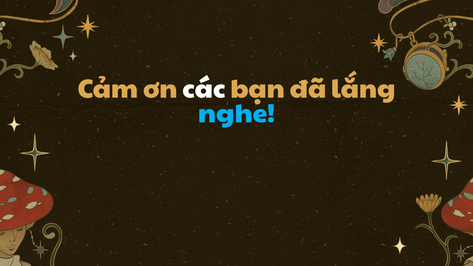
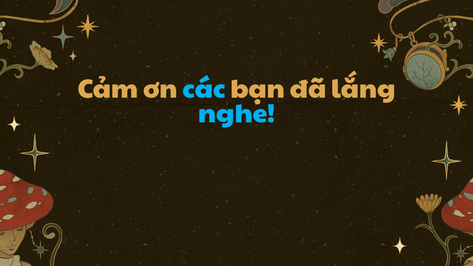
các colour: white -> light blue (204, 89)
